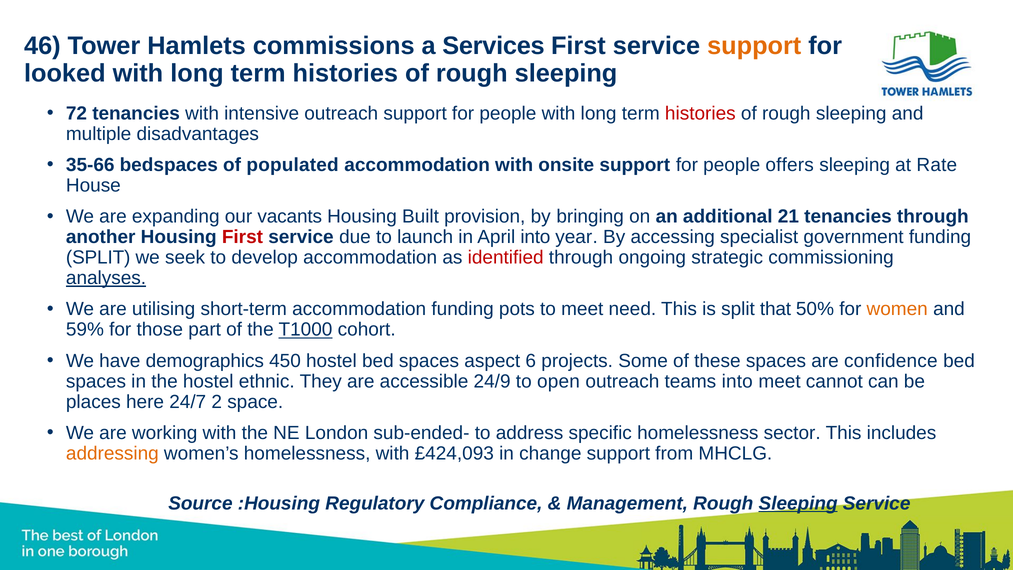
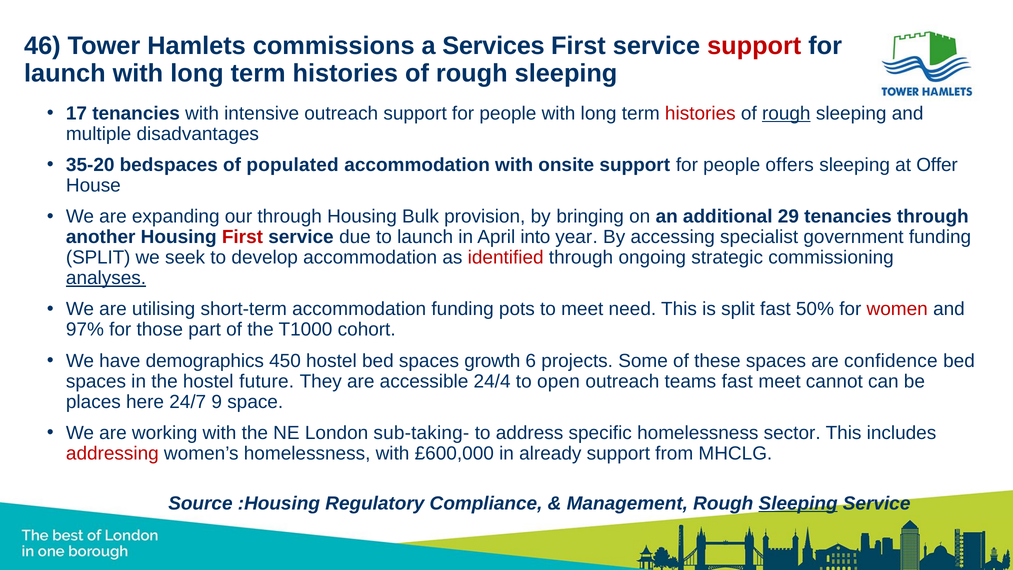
support colour: orange -> red (754, 46)
looked: looked -> launch (65, 73)
72: 72 -> 17 (77, 113)
rough underline: none -> present (786, 113)
35-66: 35-66 -> 35-20 (90, 165)
Rate: Rate -> Offer (937, 165)
our vacants: vacants -> through (290, 216)
Built: Built -> Bulk (421, 216)
21: 21 -> 29 (788, 216)
split that: that -> fast (775, 309)
women colour: orange -> red (897, 309)
59%: 59% -> 97% (85, 330)
T1000 underline: present -> none (305, 330)
aspect: aspect -> growth (492, 361)
ethnic: ethnic -> future (267, 381)
24/9: 24/9 -> 24/4 (492, 381)
teams into: into -> fast (737, 381)
2: 2 -> 9 (217, 402)
sub-ended-: sub-ended- -> sub-taking- (421, 433)
addressing colour: orange -> red (112, 453)
£424,093: £424,093 -> £600,000 (454, 453)
change: change -> already (550, 453)
